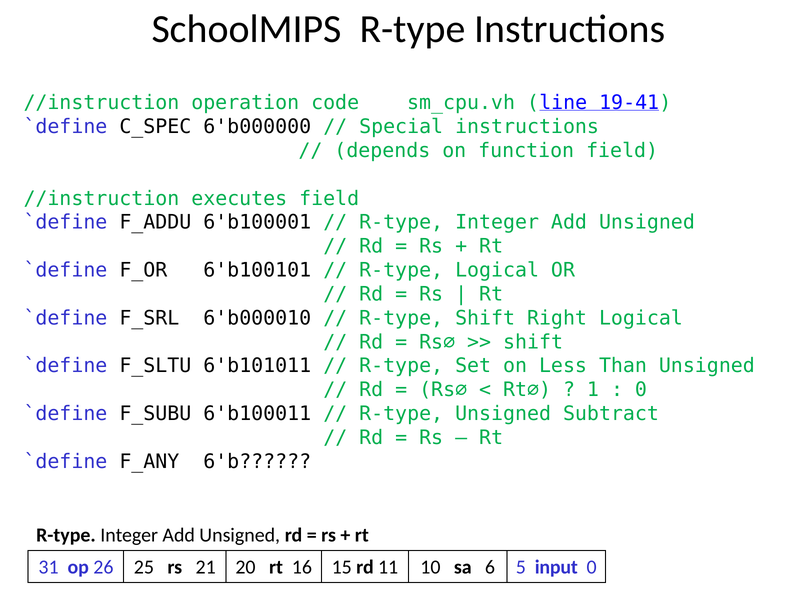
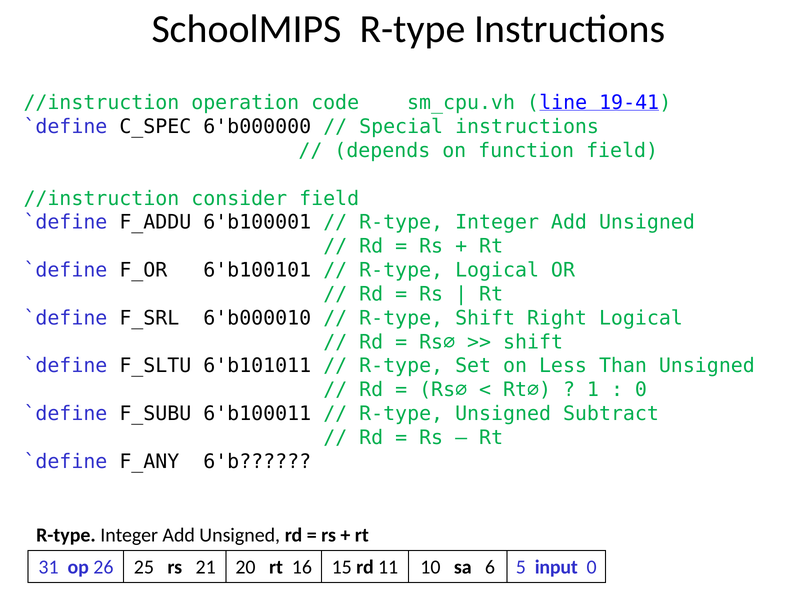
executes: executes -> consider (239, 198)
